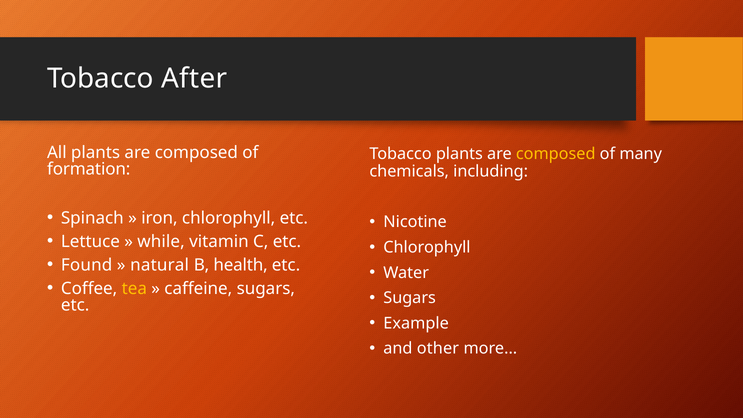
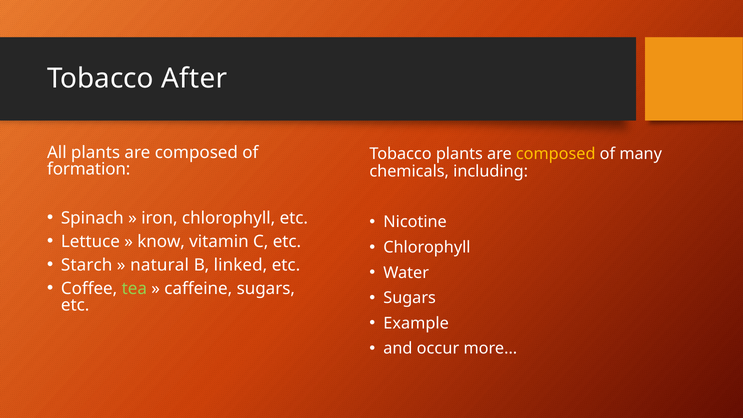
while: while -> know (161, 242)
Found: Found -> Starch (87, 265)
health: health -> linked (240, 265)
tea colour: yellow -> light green (134, 289)
other: other -> occur (438, 348)
